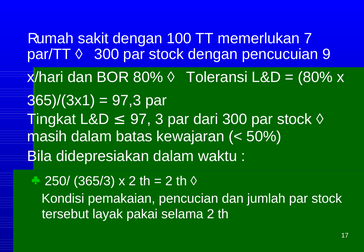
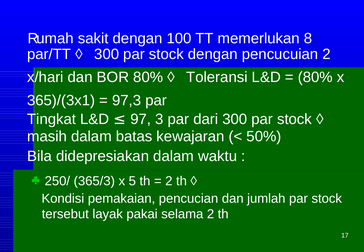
7: 7 -> 8 (308, 39)
pencucuian 9: 9 -> 2 (326, 54)
x 2: 2 -> 5 (132, 181)
